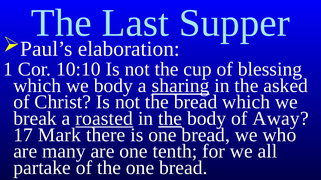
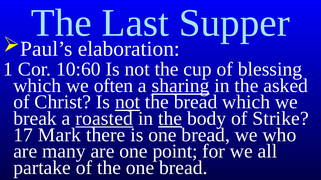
10:10: 10:10 -> 10:60 (78, 69)
we body: body -> often (114, 86)
not underline: none -> present (128, 102)
Away: Away -> Strike (281, 119)
tenth: tenth -> point (175, 152)
